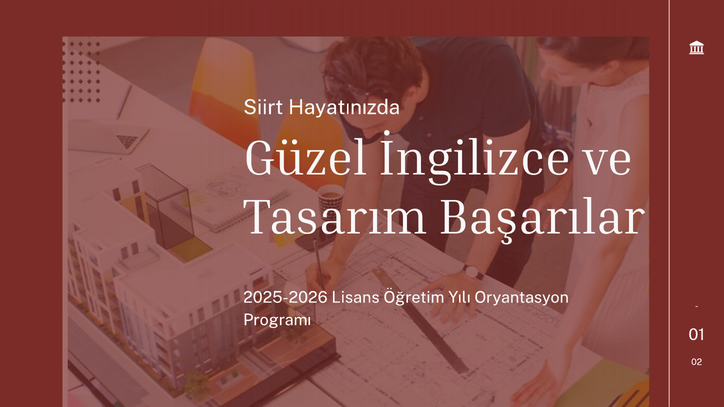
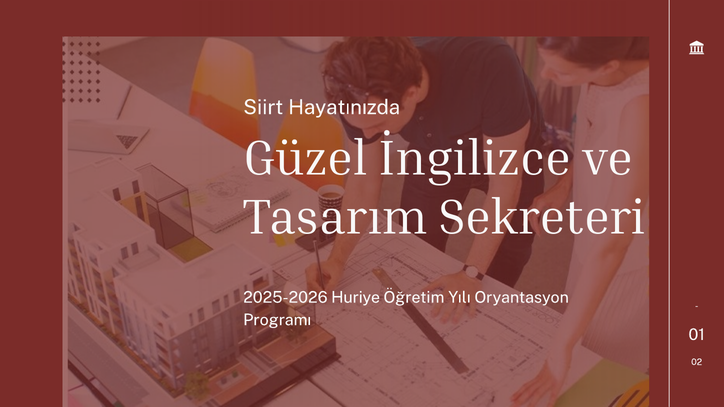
Başarılar: Başarılar -> Sekreteri (542, 218)
Lisans: Lisans -> Huriye (356, 298)
